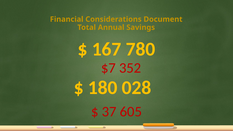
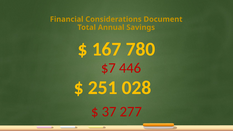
352: 352 -> 446 (130, 68)
180: 180 -> 251 (103, 88)
605: 605 -> 277 (131, 112)
